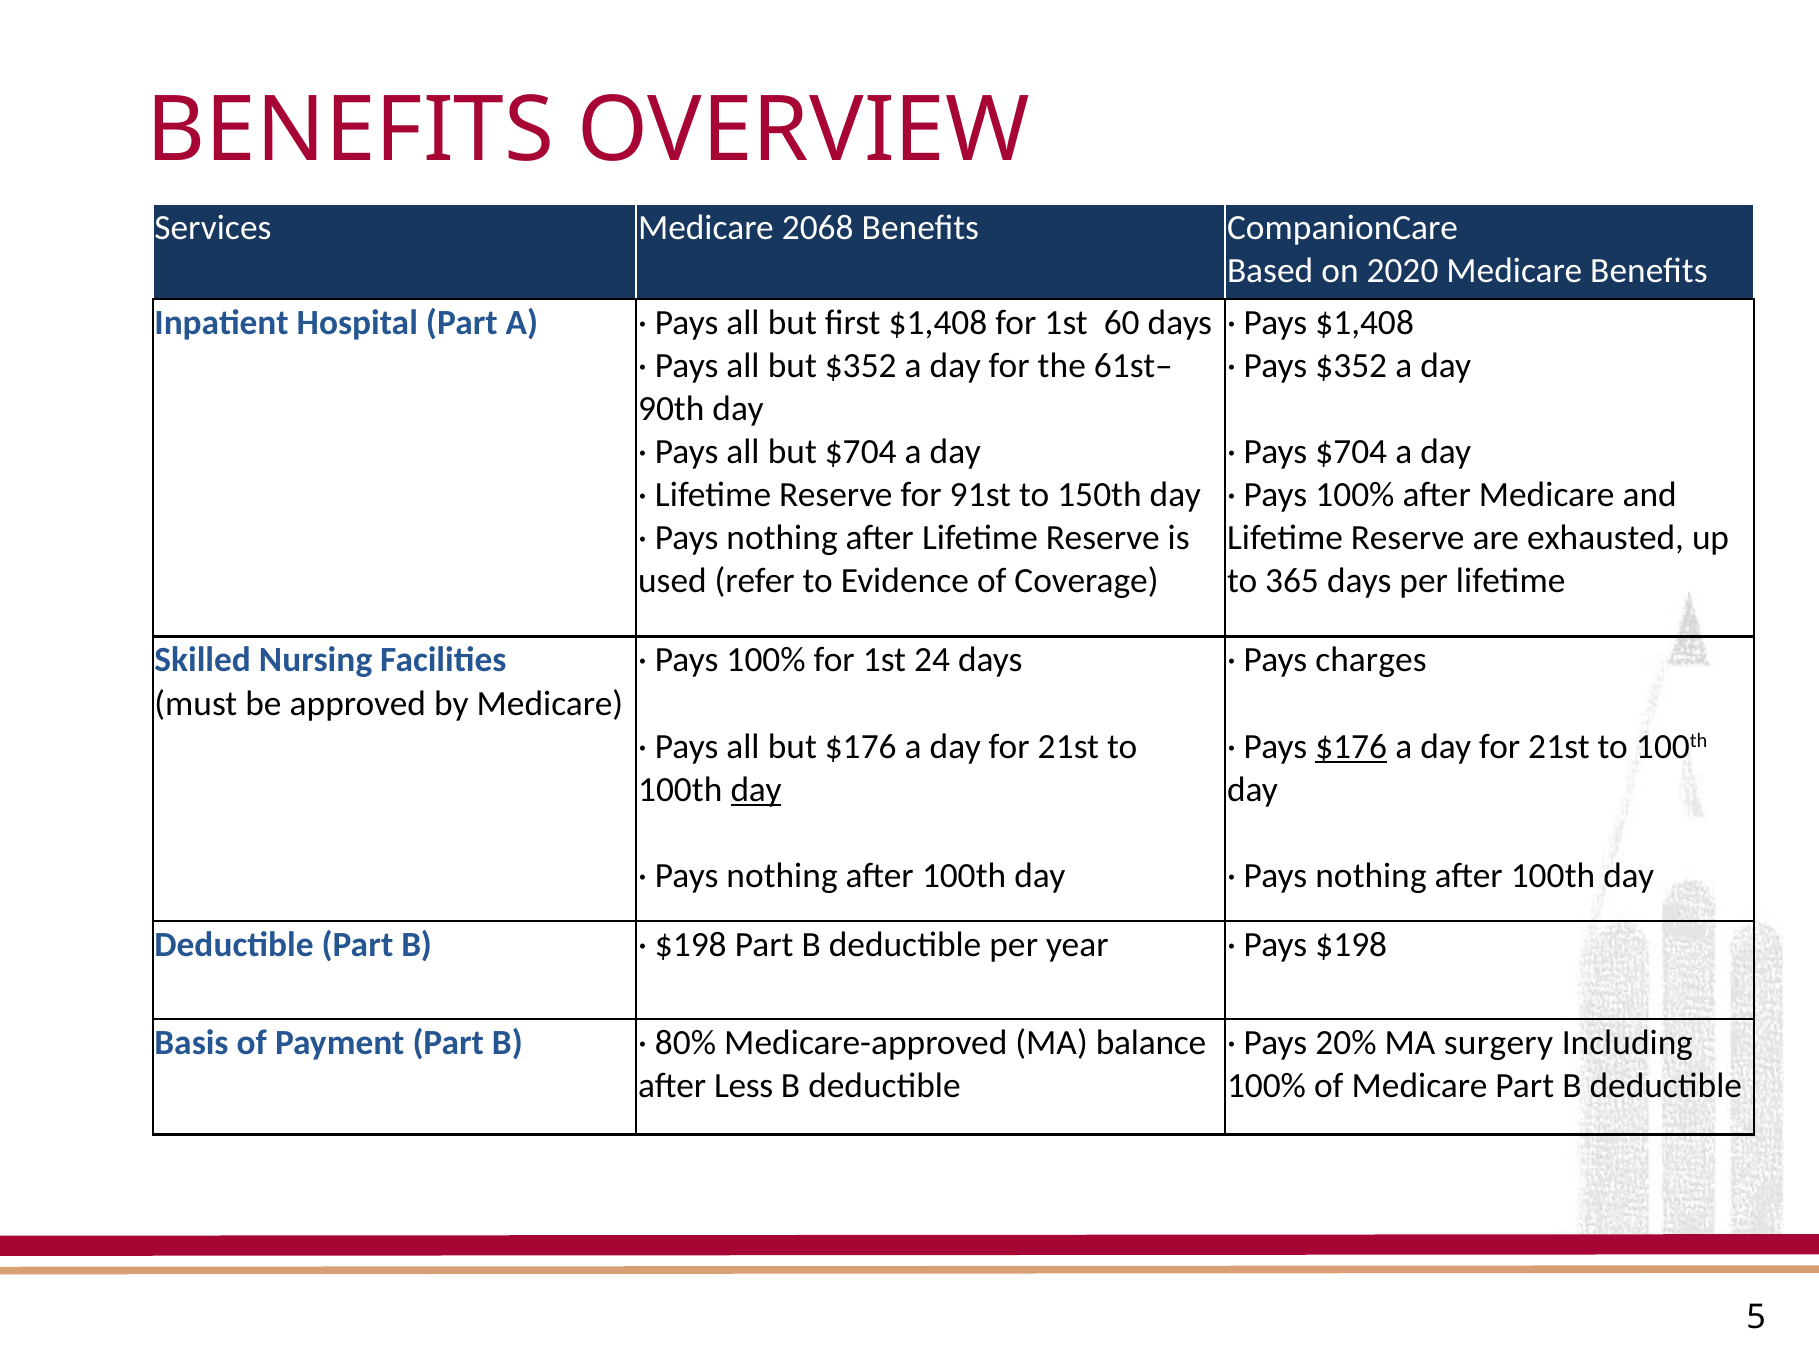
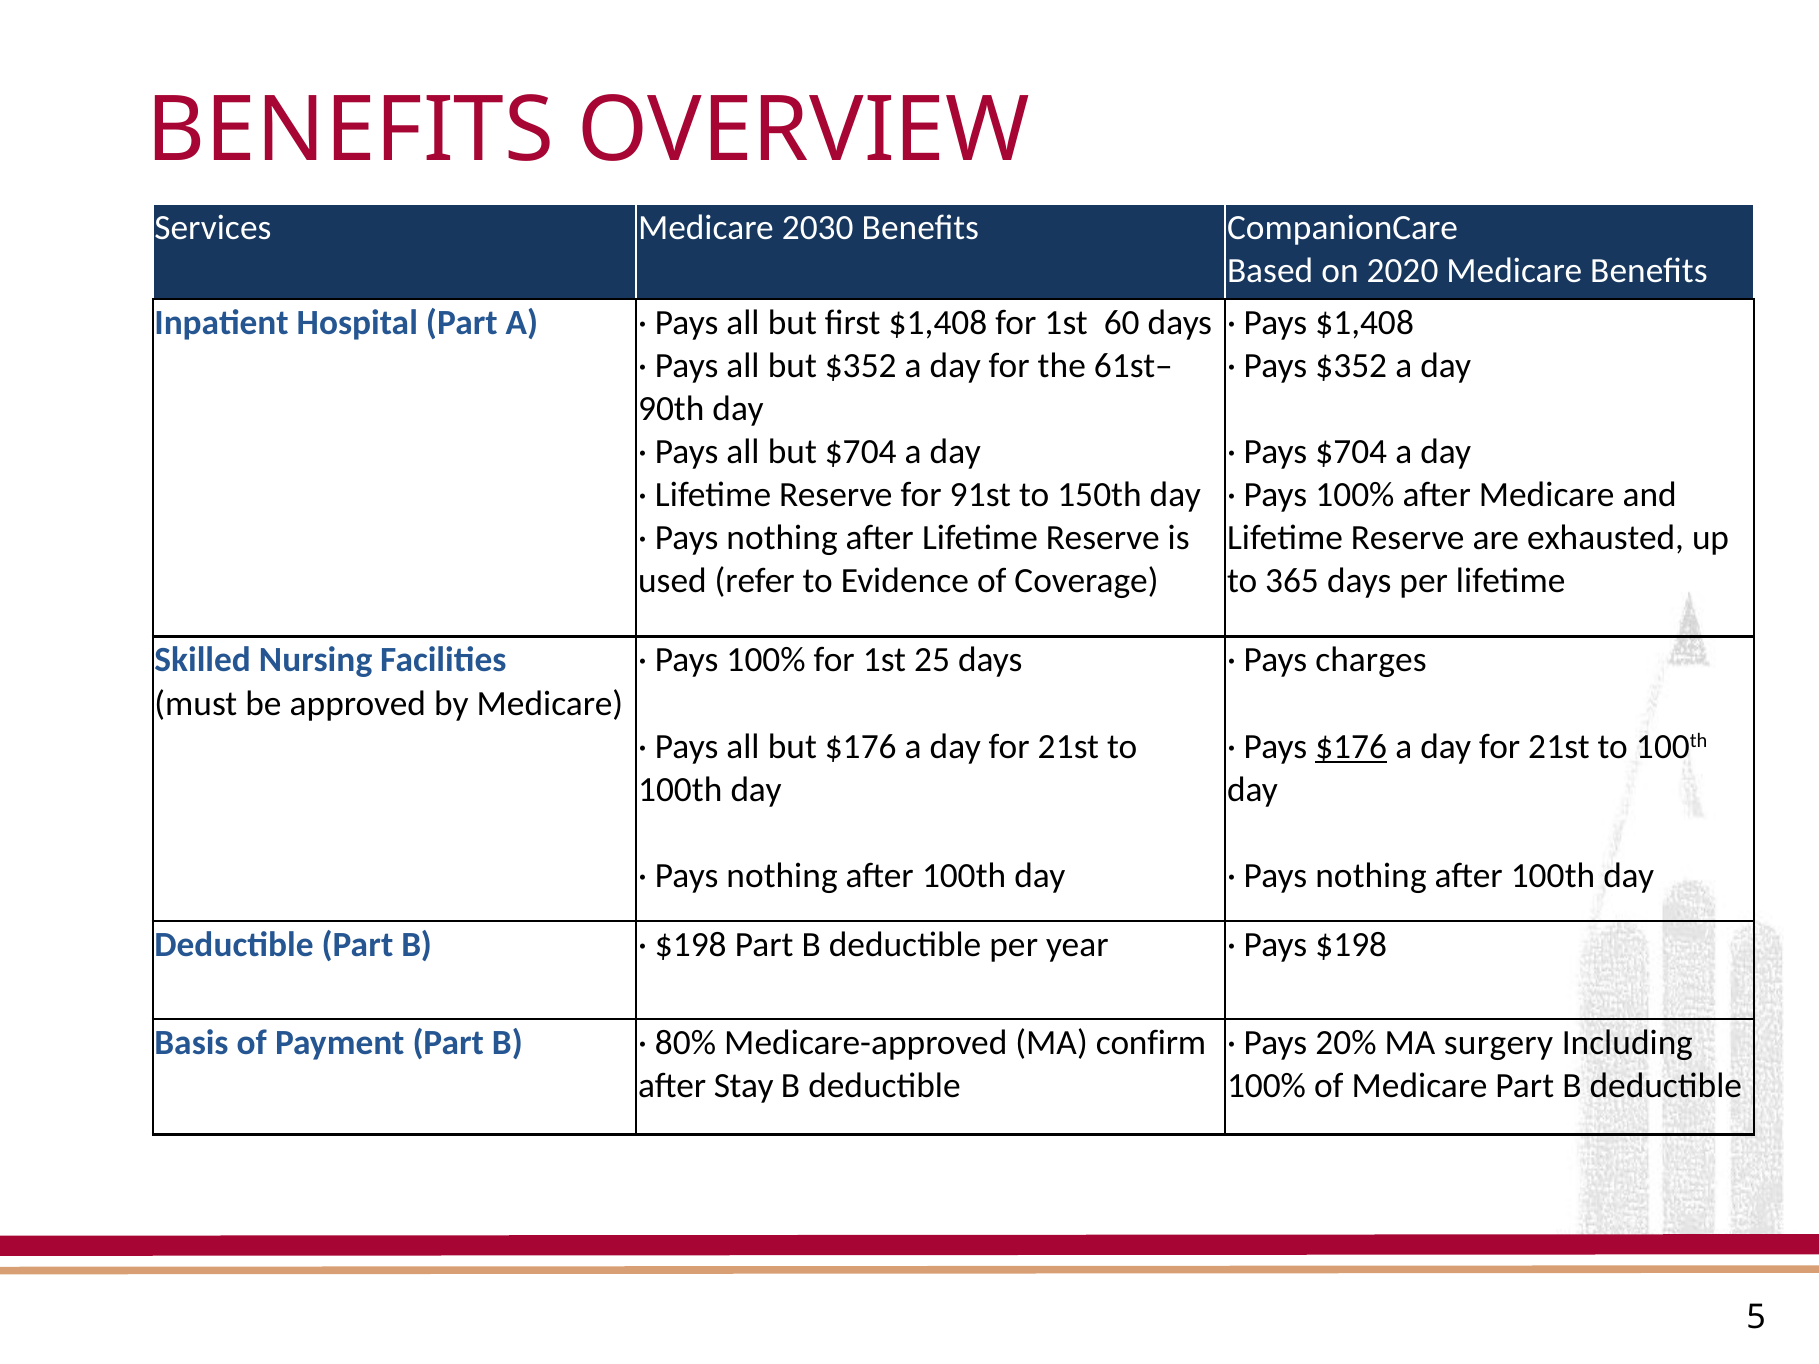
2068: 2068 -> 2030 (818, 228)
24: 24 -> 25 (932, 660)
day underline: present -> none (756, 790)
balance: balance -> confirm (1151, 1043)
Less: Less -> Stay (744, 1086)
